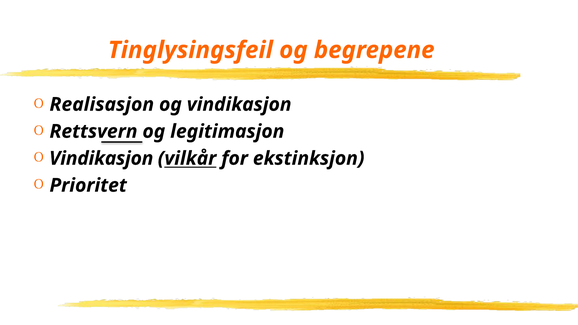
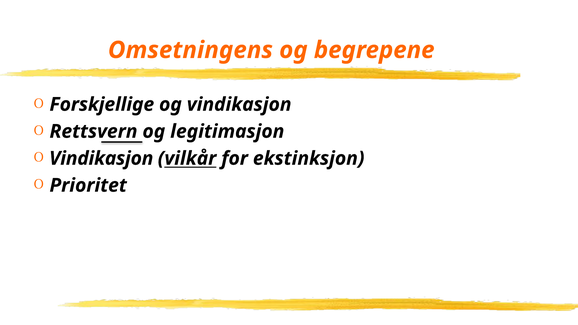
Tinglysingsfeil: Tinglysingsfeil -> Omsetningens (190, 50)
Realisasjon: Realisasjon -> Forskjellige (102, 104)
